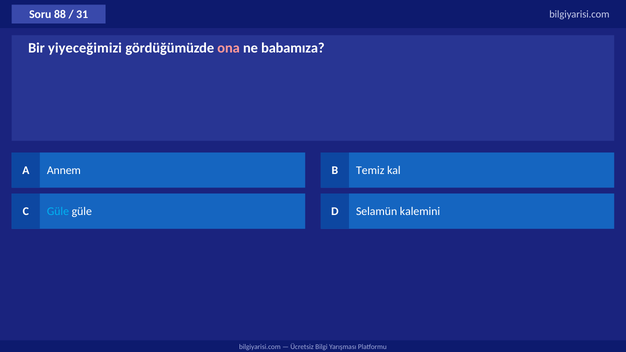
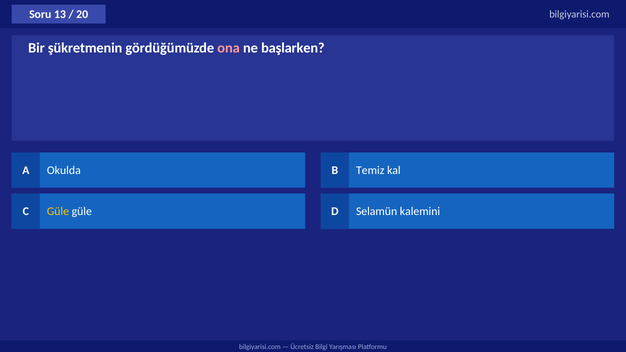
88: 88 -> 13 (60, 14)
31: 31 -> 20 (82, 14)
yiyeceğimizi: yiyeceğimizi -> şükretmenin (85, 48)
babamıza: babamıza -> başlarken (293, 48)
Annem: Annem -> Okulda (64, 170)
Güle colour: light blue -> yellow (58, 211)
